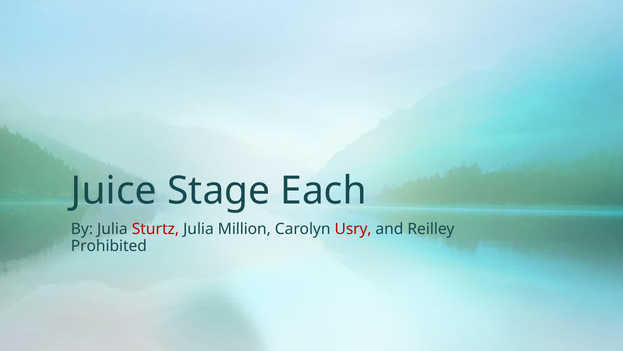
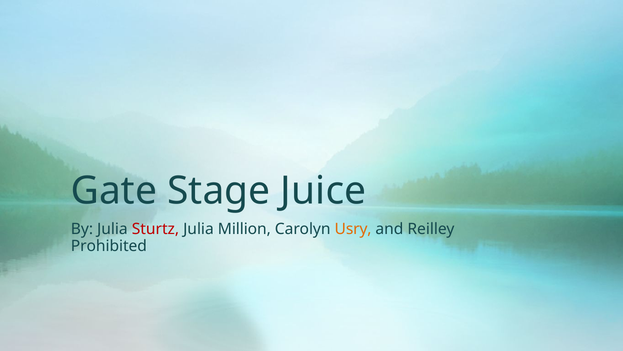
Juice: Juice -> Gate (114, 191)
Each: Each -> Juice (323, 191)
Usry colour: red -> orange (353, 229)
